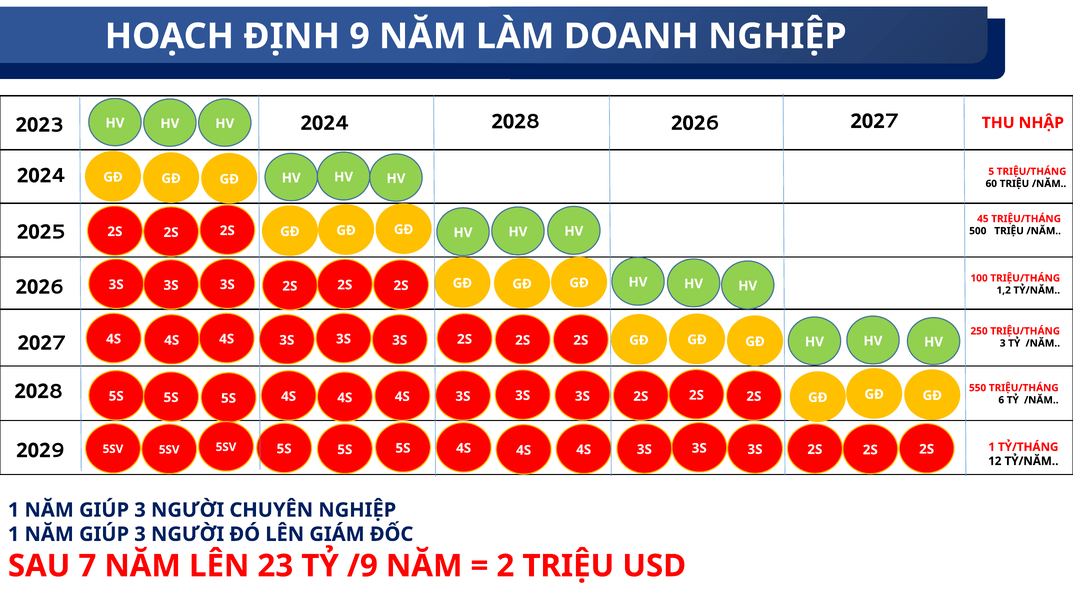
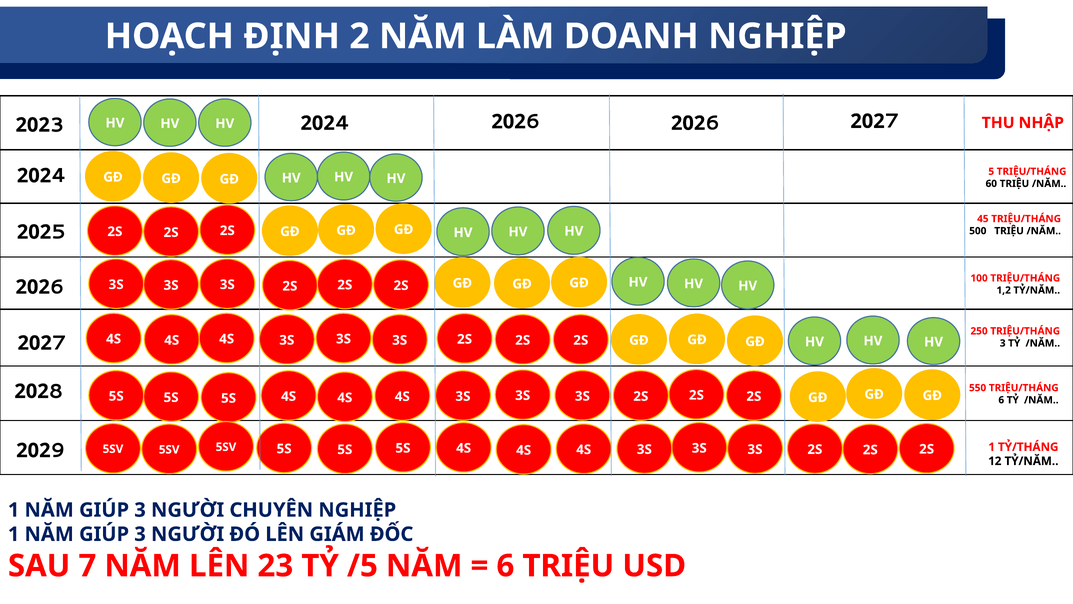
ĐỊNH 9: 9 -> 2 (360, 36)
8: 8 -> 6 (533, 122)
/9: /9 -> /5 (362, 566)
2: 2 -> 6 (505, 566)
